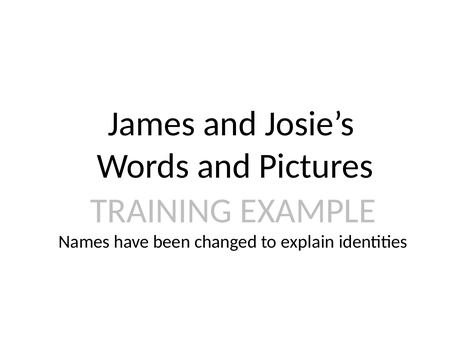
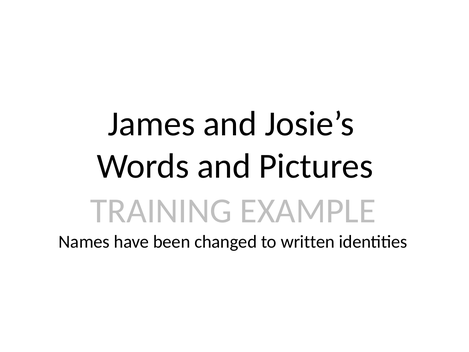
explain: explain -> written (308, 242)
